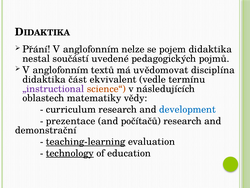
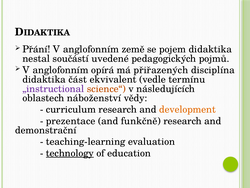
nelze: nelze -> země (133, 49)
textů: textů -> opírá (103, 70)
uvědomovat: uvědomovat -> přiřazených (161, 70)
matematiky: matematiky -> náboženství (94, 98)
development colour: blue -> orange (187, 109)
počítačů: počítačů -> funkčně (141, 121)
teaching-learning underline: present -> none (86, 141)
